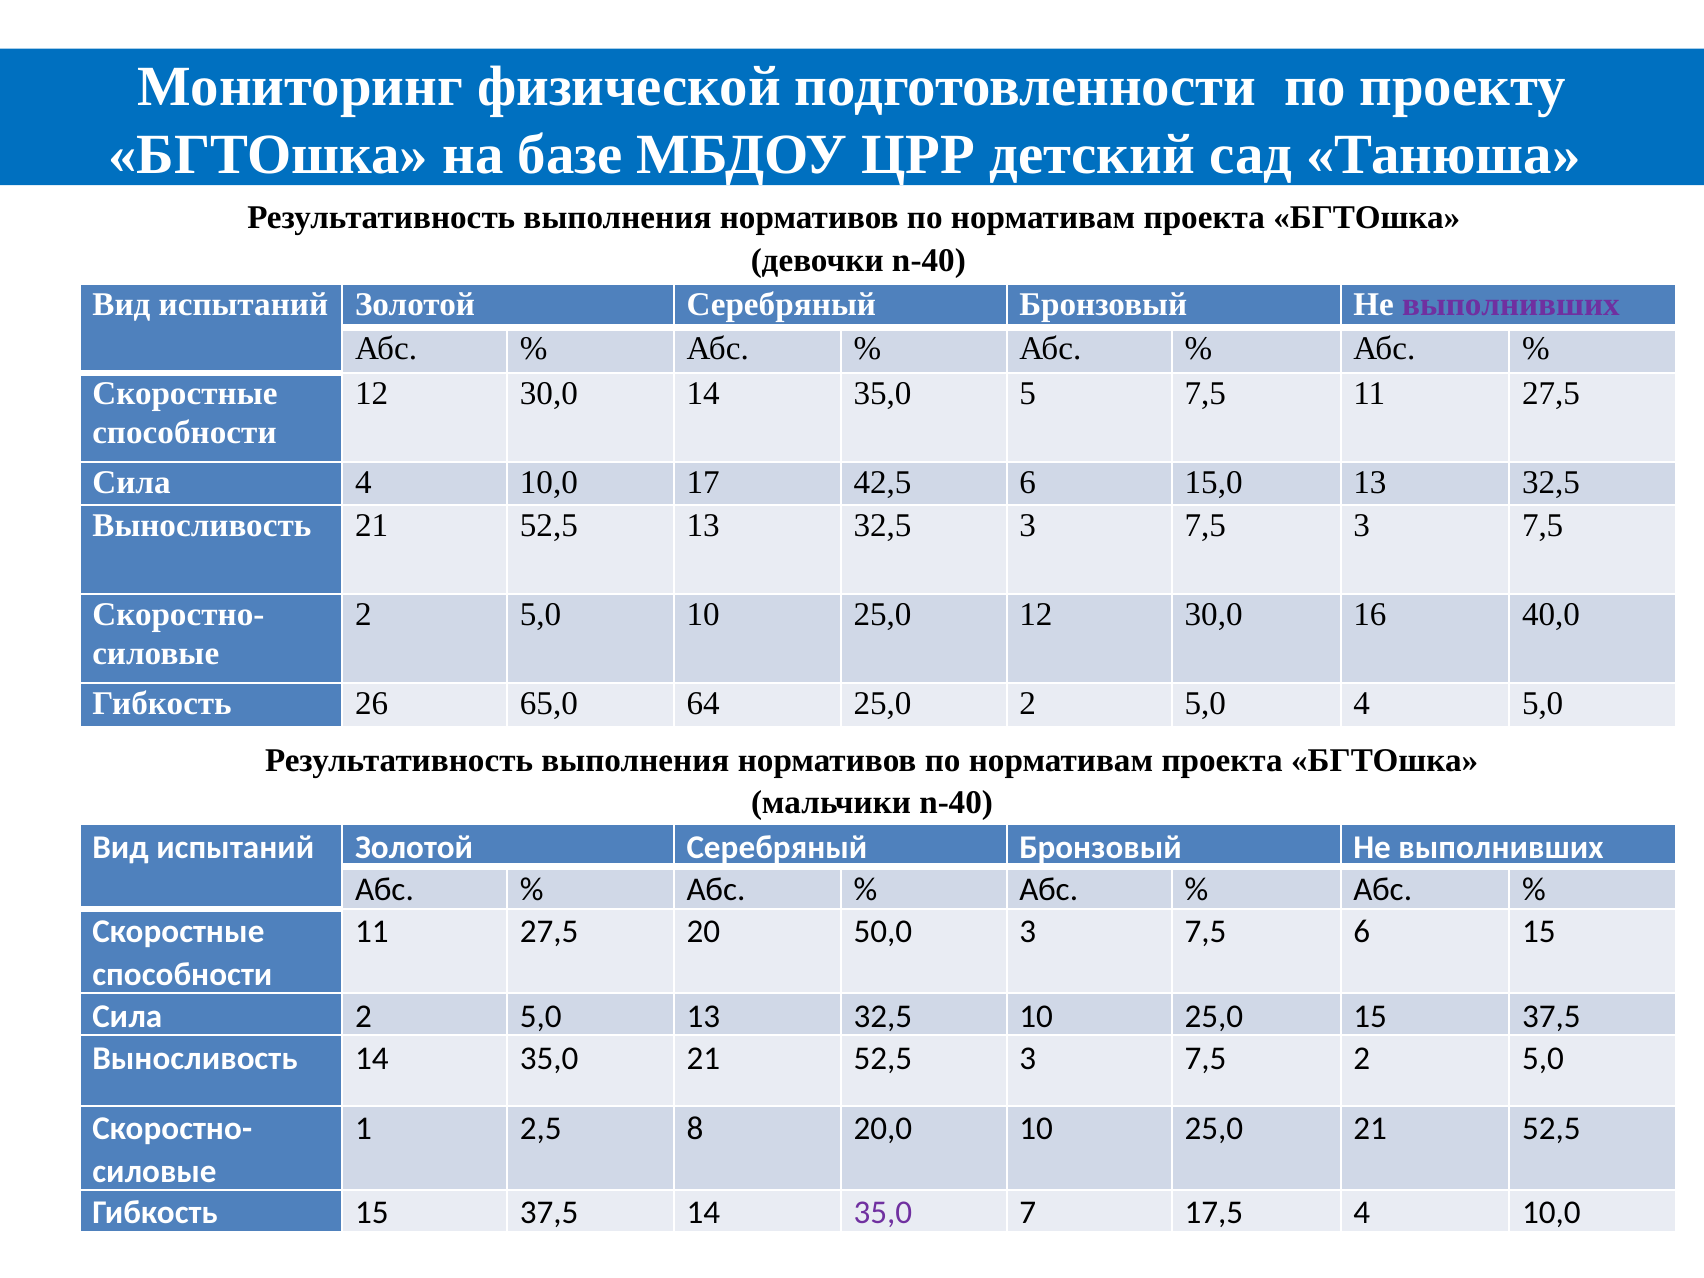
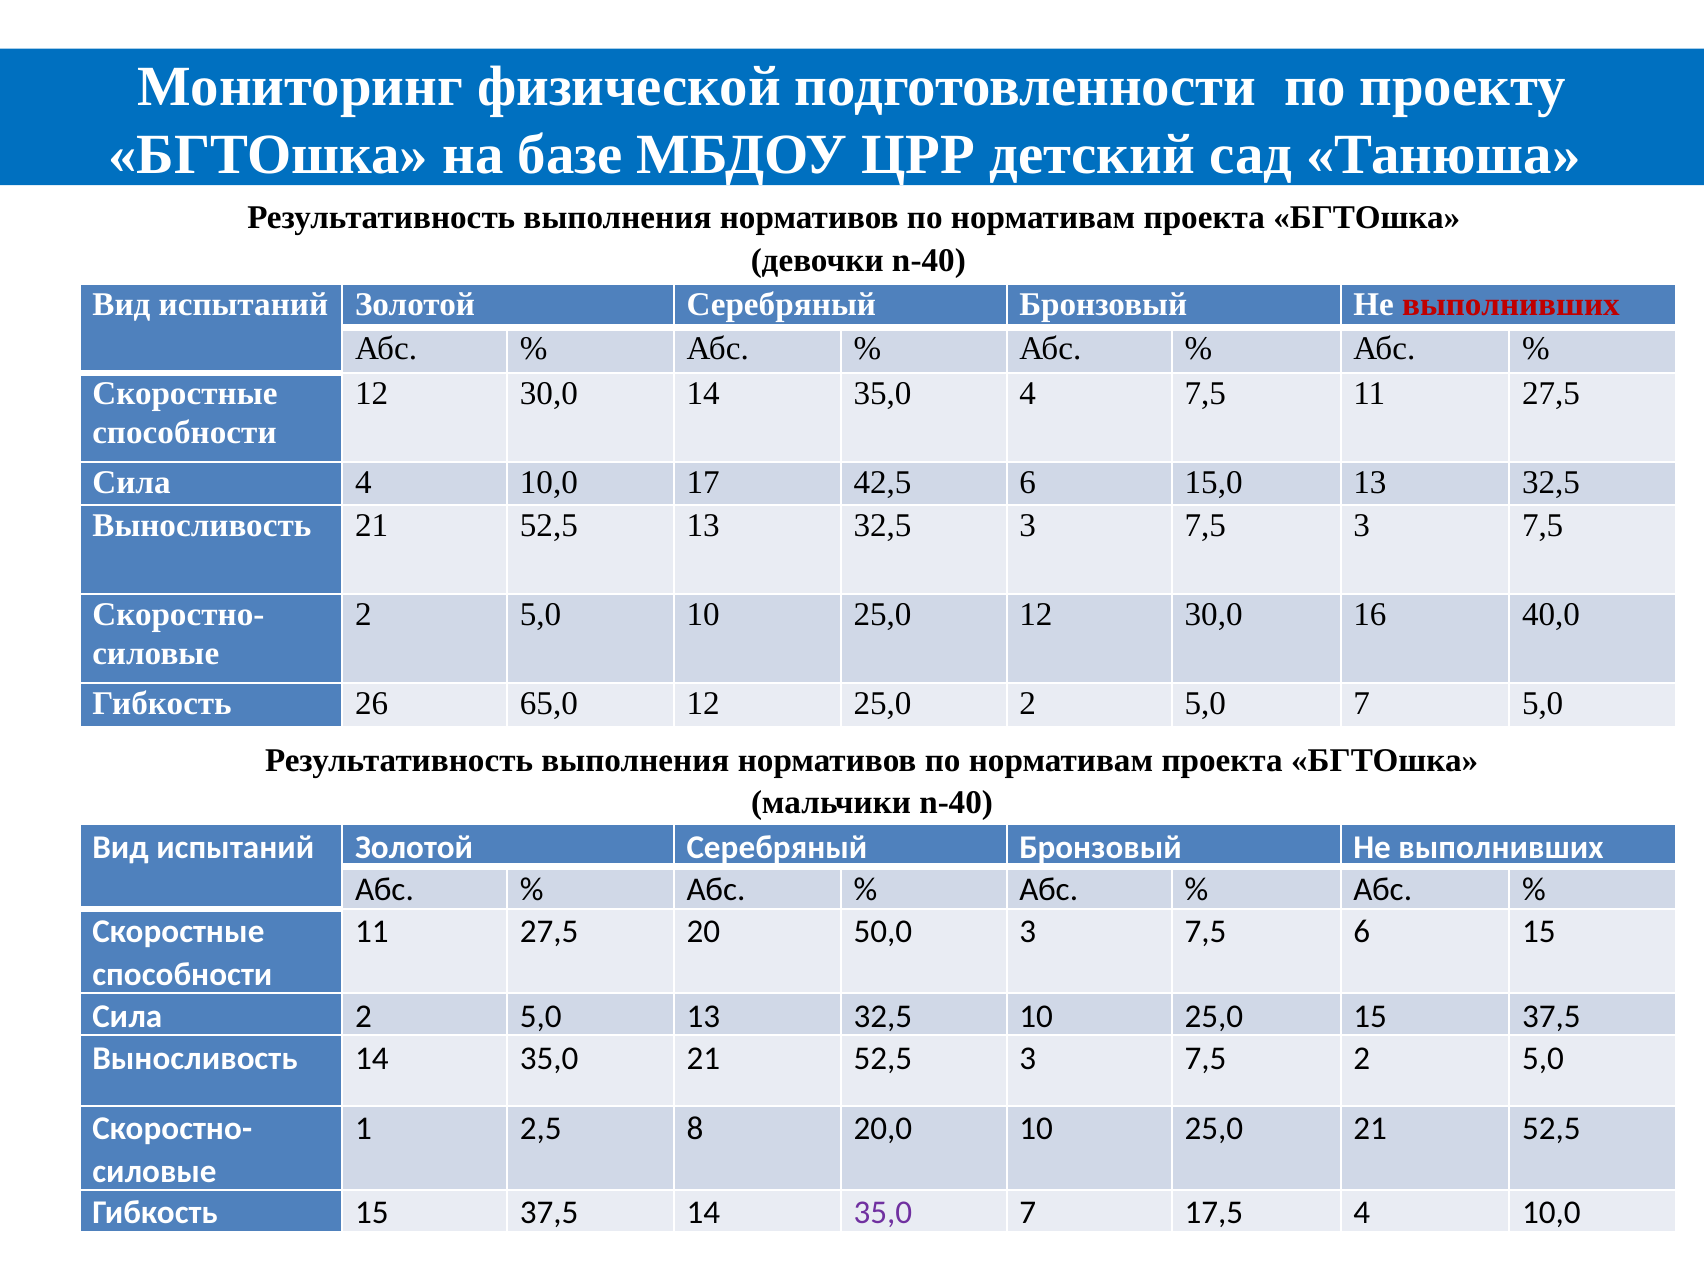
выполнивших colour: purple -> red (1511, 305)
35,0 5: 5 -> 4 (1028, 394)
65,0 64: 64 -> 12 (703, 704)
5,0 4: 4 -> 7 (1362, 704)
